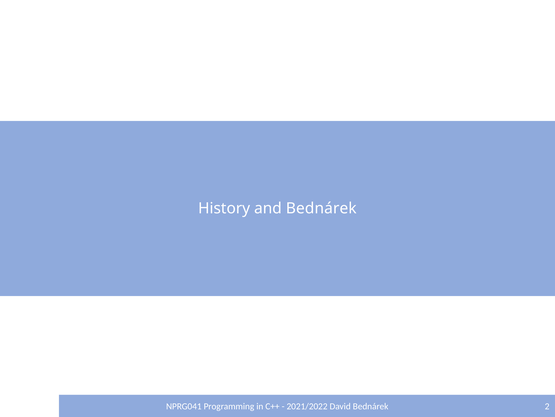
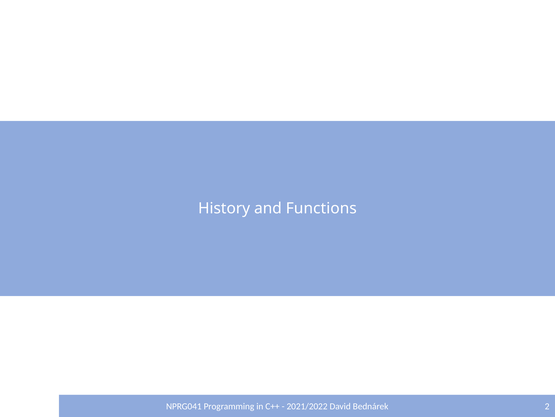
and Bednárek: Bednárek -> Functions (321, 208)
